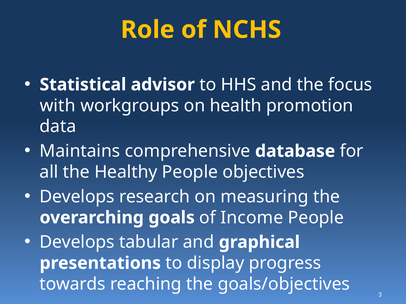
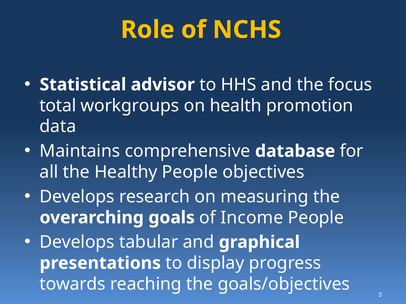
with: with -> total (58, 106)
